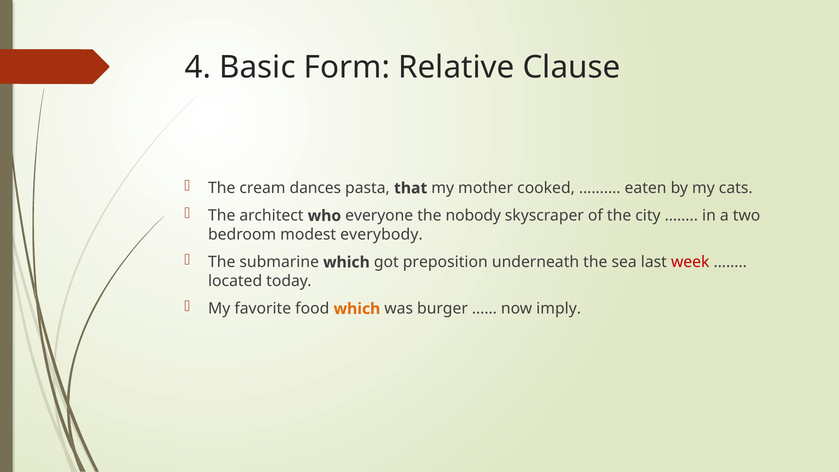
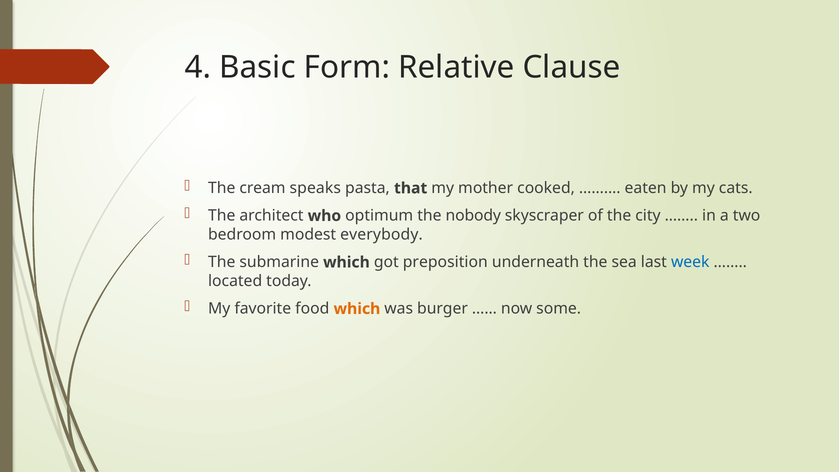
dances: dances -> speaks (315, 188)
everyone: everyone -> optimum (379, 216)
week colour: red -> blue (690, 262)
imply: imply -> some (559, 309)
